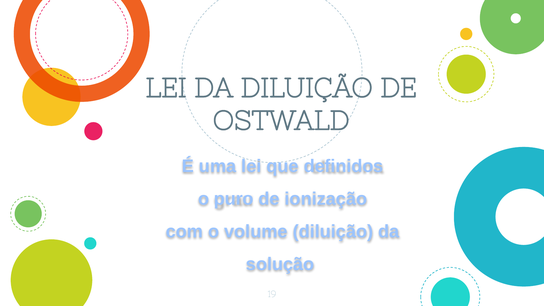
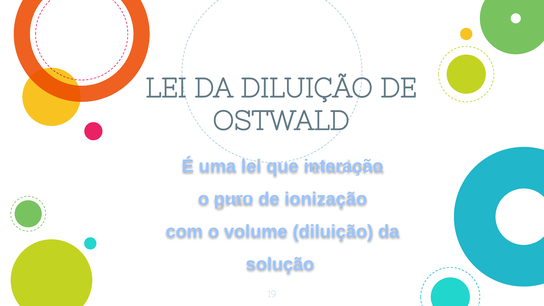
definidos: definidos -> interação (344, 166)
